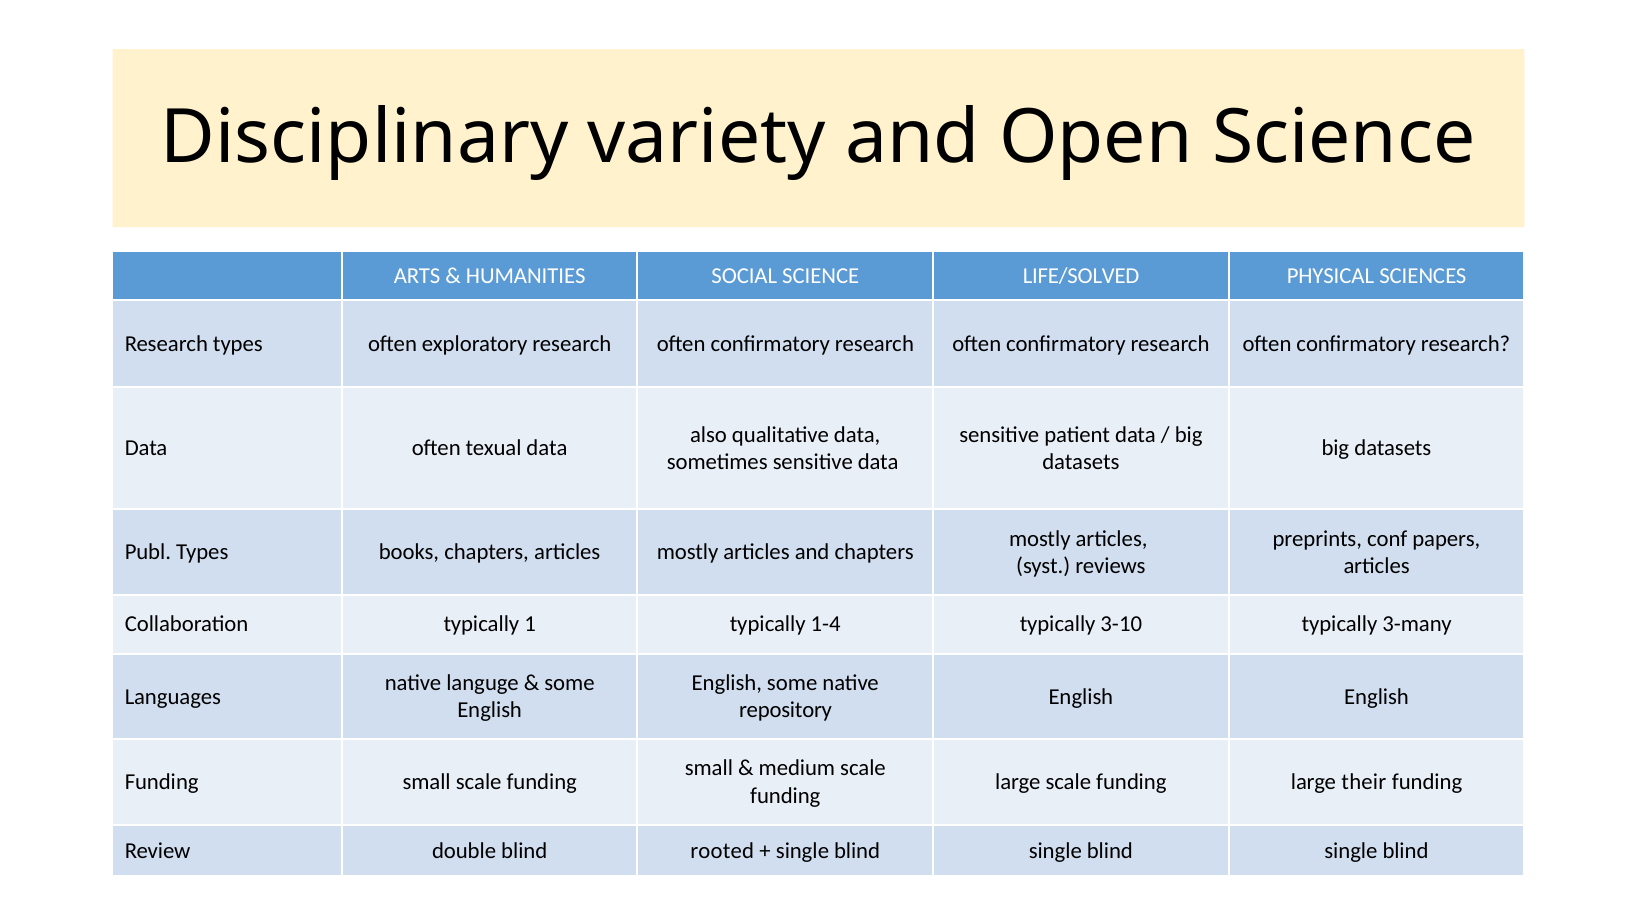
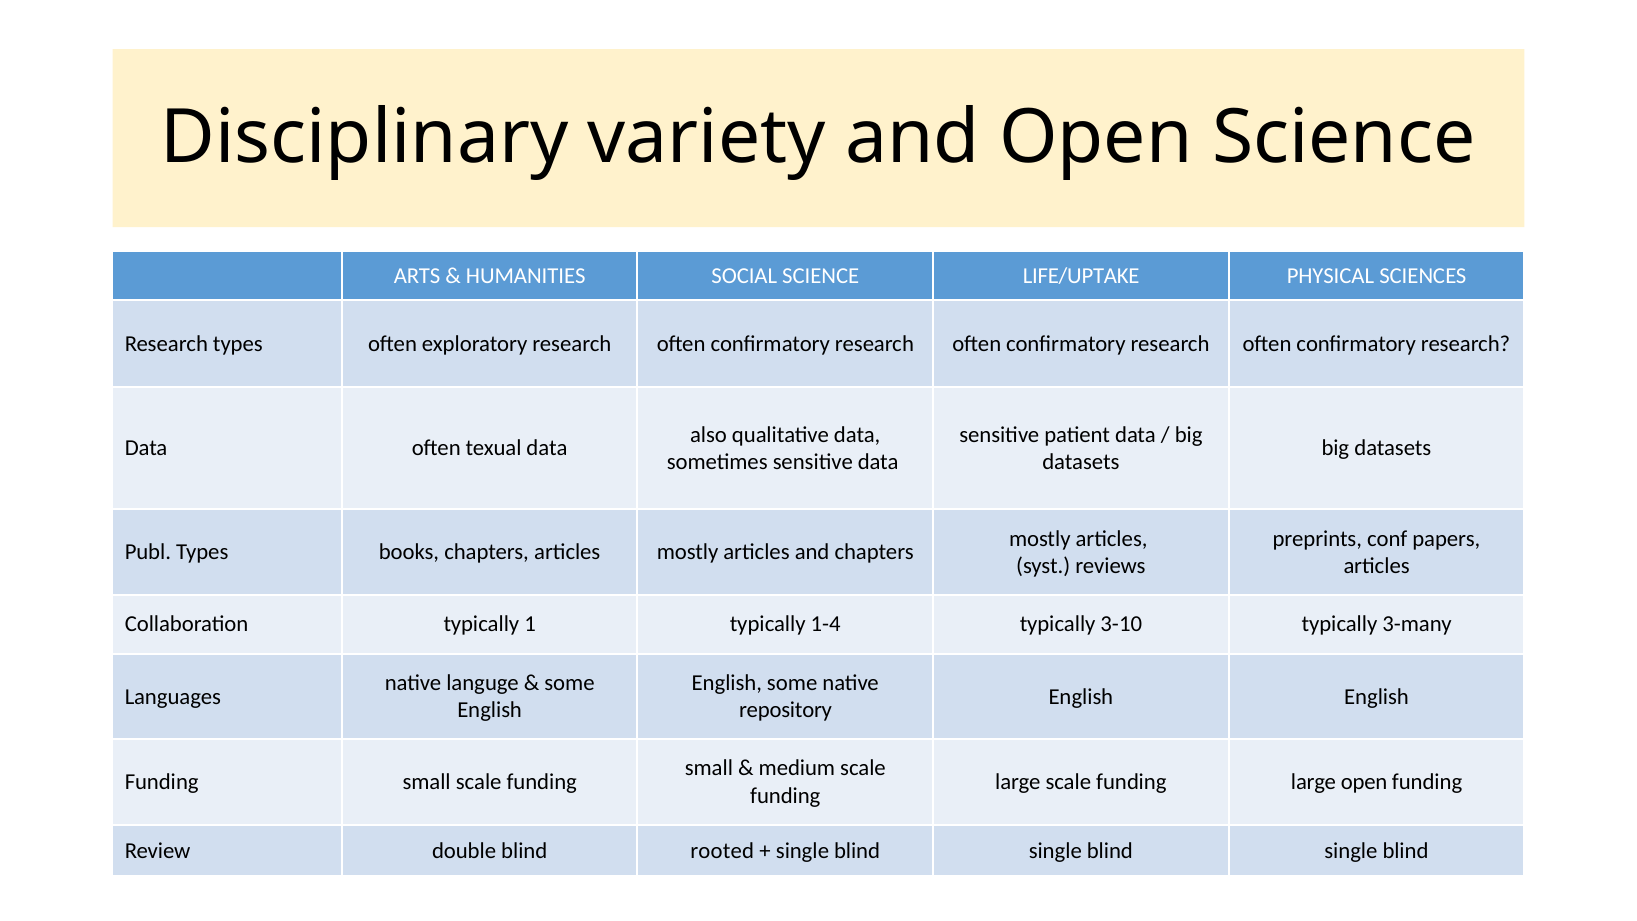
LIFE/SOLVED: LIFE/SOLVED -> LIFE/UPTAKE (1081, 276)
large their: their -> open (1364, 782)
